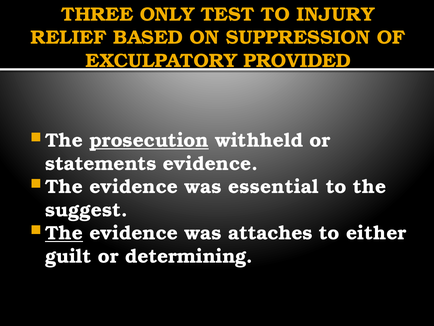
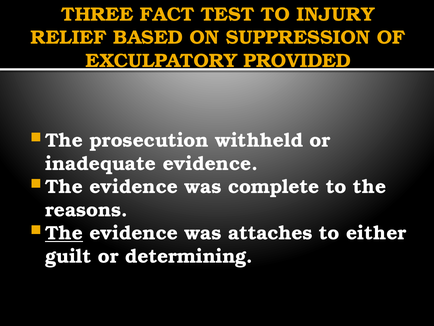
ONLY: ONLY -> FACT (167, 14)
prosecution underline: present -> none (149, 140)
statements: statements -> inadequate (101, 163)
essential: essential -> complete (274, 187)
suggest: suggest -> reasons (86, 210)
